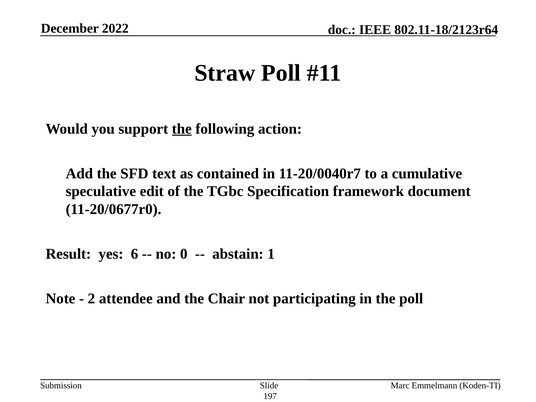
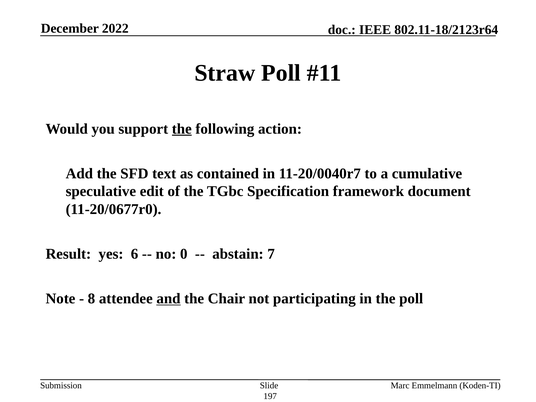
1: 1 -> 7 (271, 254)
2: 2 -> 8 (91, 299)
and underline: none -> present (168, 299)
